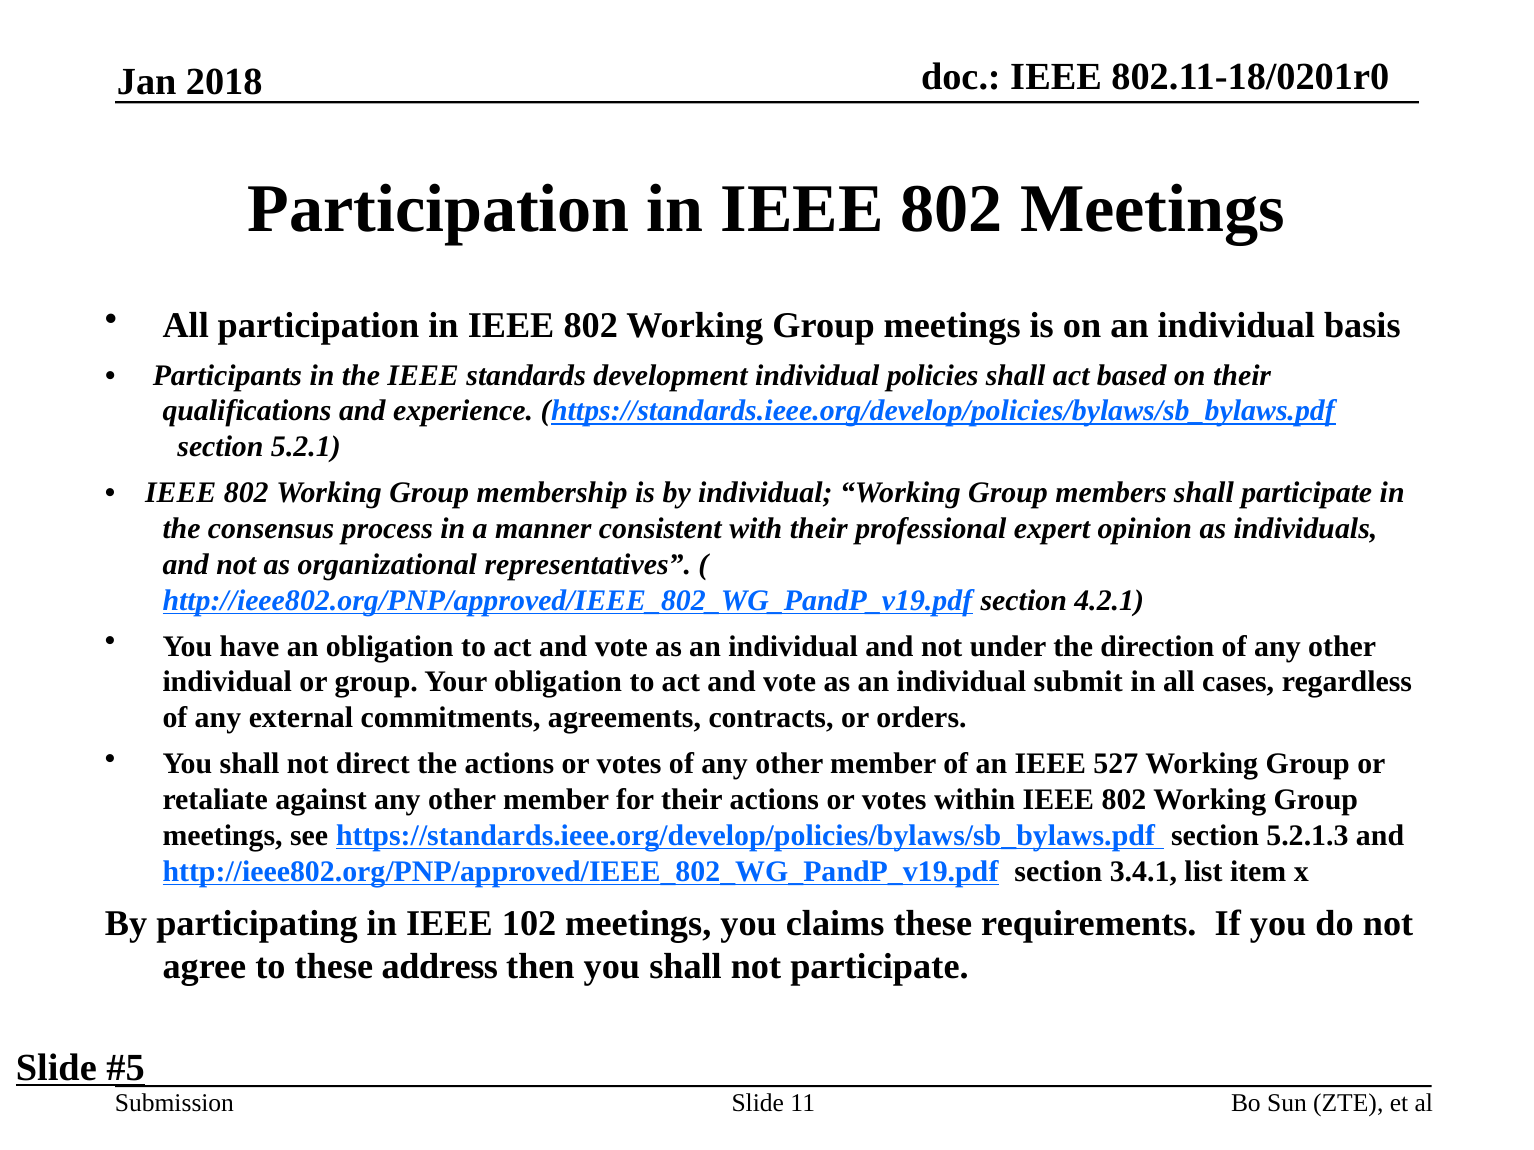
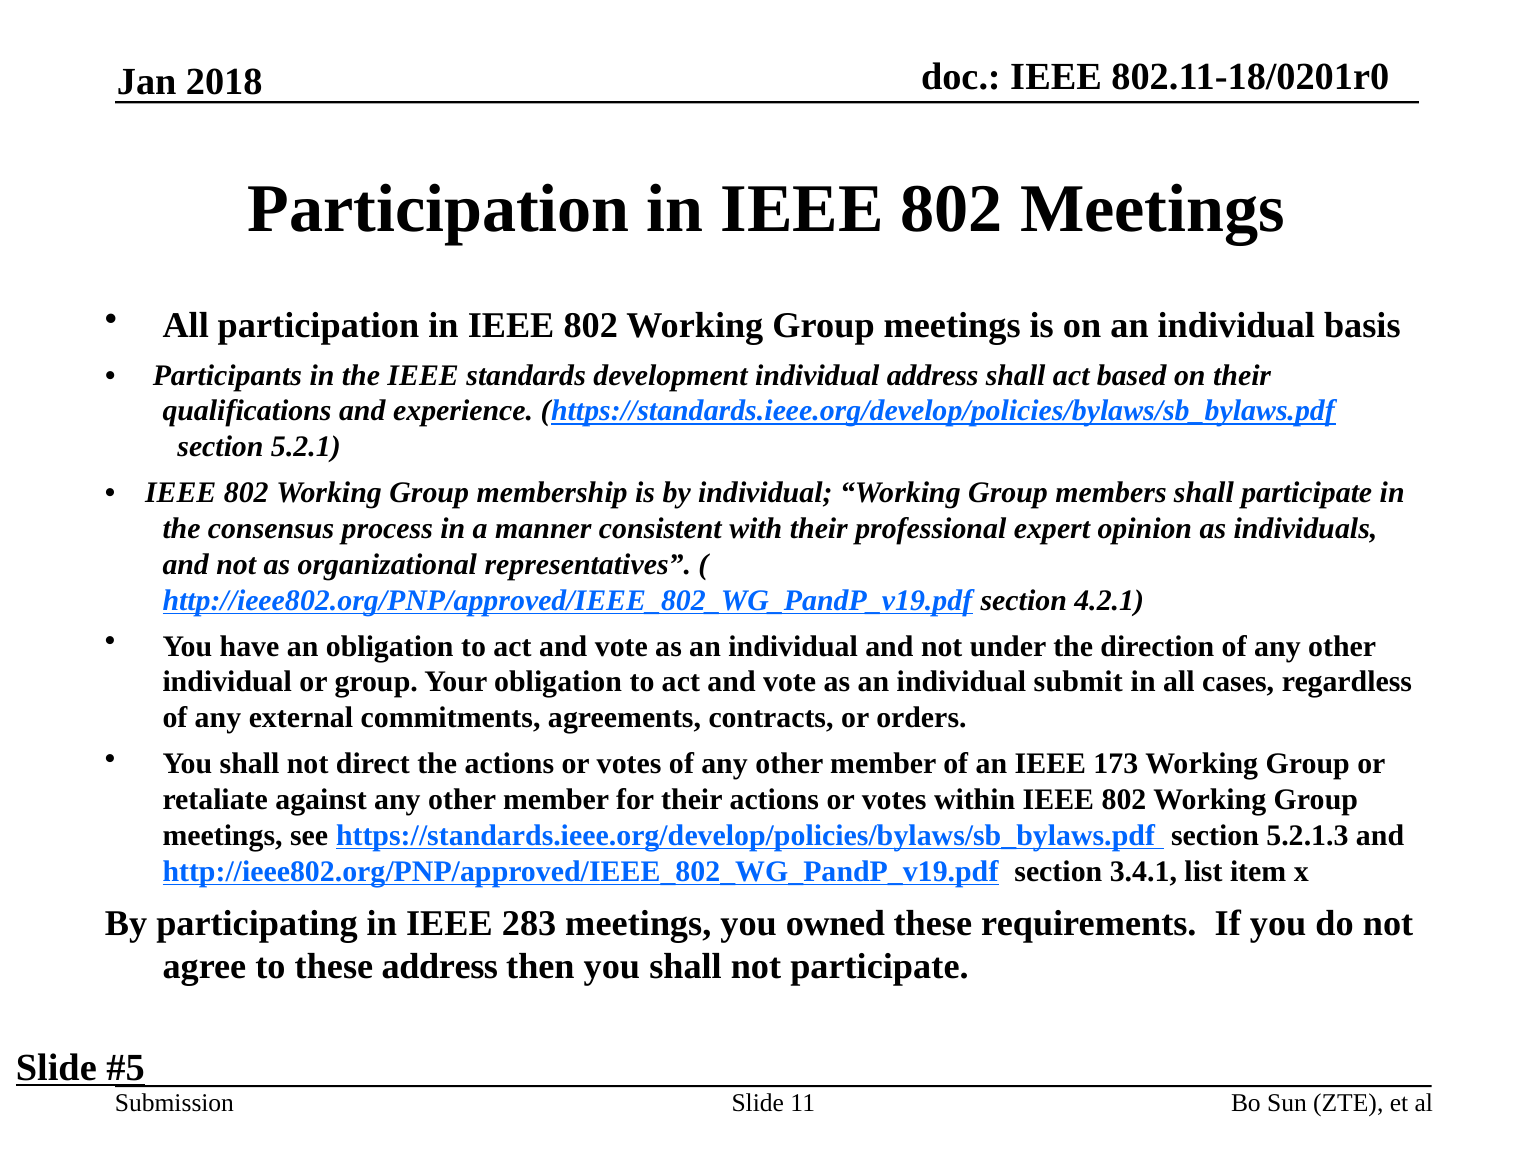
individual policies: policies -> address (933, 375)
527: 527 -> 173 (1116, 764)
102: 102 -> 283 (529, 924)
claims: claims -> owned (835, 924)
